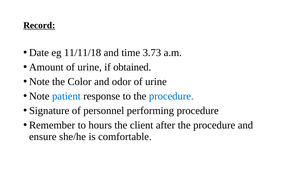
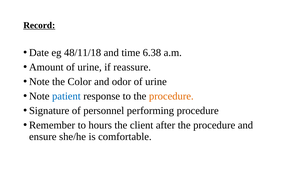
11/11/18: 11/11/18 -> 48/11/18 (83, 53)
3.73: 3.73 -> 6.38 (152, 53)
obtained: obtained -> reassure (132, 67)
procedure colour: blue -> orange (171, 96)
